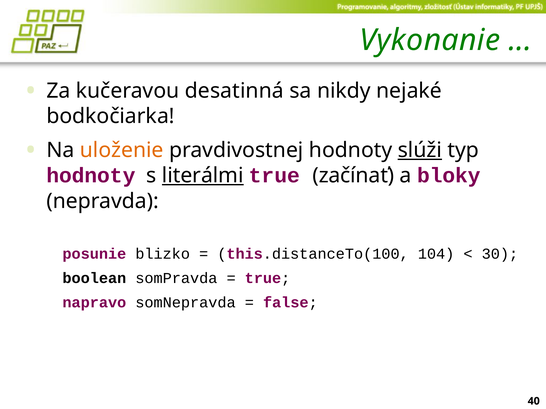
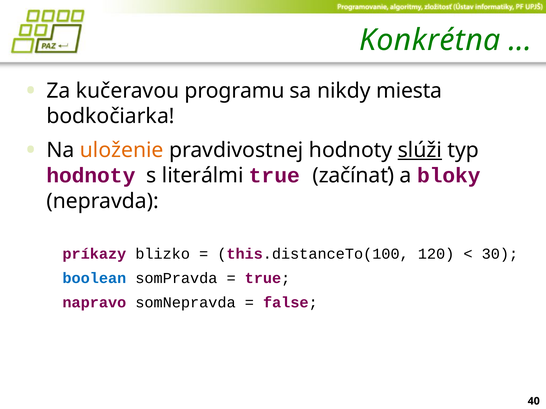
Vykonanie: Vykonanie -> Konkrétna (430, 40)
desatinná: desatinná -> programu (235, 91)
nejaké: nejaké -> miesta (409, 91)
literálmi underline: present -> none (203, 176)
posunie: posunie -> príkazy (94, 254)
104: 104 -> 120 (436, 254)
boolean colour: black -> blue (94, 279)
